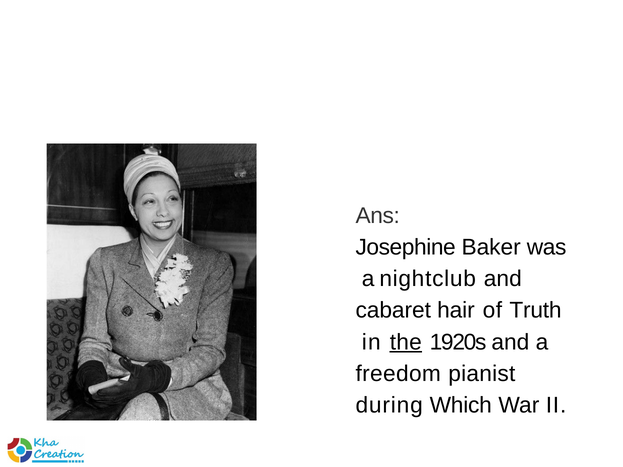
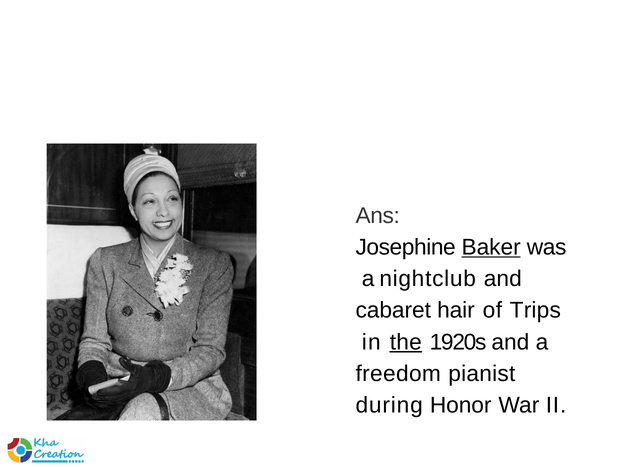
Baker underline: none -> present (491, 247)
Truth: Truth -> Trips (535, 311)
Which: Which -> Honor (461, 406)
